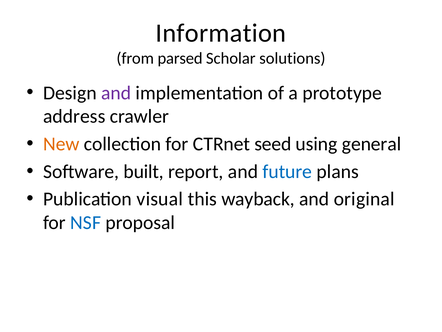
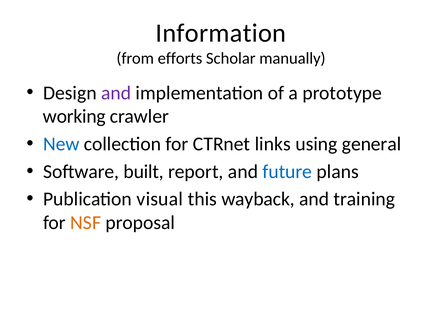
parsed: parsed -> efforts (180, 58)
solutions: solutions -> manually (292, 58)
address: address -> working (74, 116)
New colour: orange -> blue (61, 144)
seed: seed -> links (273, 144)
original: original -> training (364, 199)
NSF colour: blue -> orange (86, 222)
